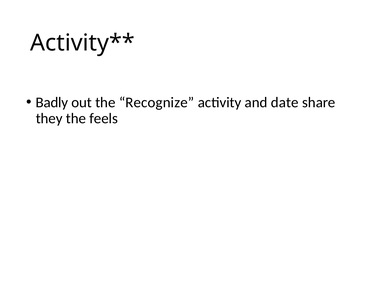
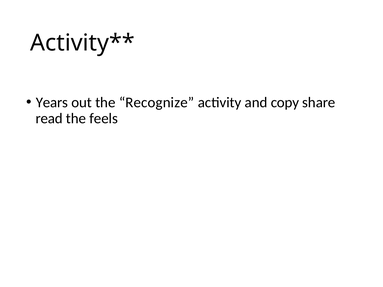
Badly: Badly -> Years (52, 102)
date: date -> copy (285, 102)
they: they -> read (49, 119)
